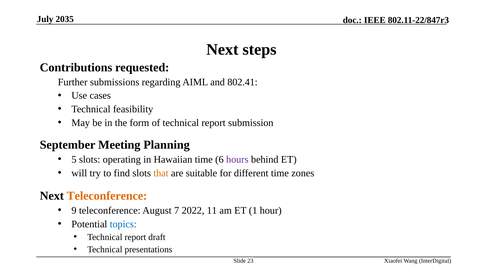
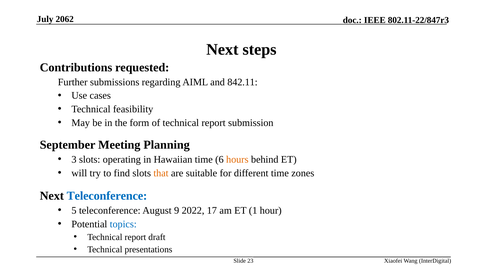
2035: 2035 -> 2062 (65, 19)
802.41: 802.41 -> 842.11 (242, 82)
5: 5 -> 3 (74, 159)
hours colour: purple -> orange (237, 159)
Teleconference colour: orange -> blue (107, 196)
9: 9 -> 5 (74, 210)
7: 7 -> 9 (177, 210)
11: 11 -> 17 (212, 210)
